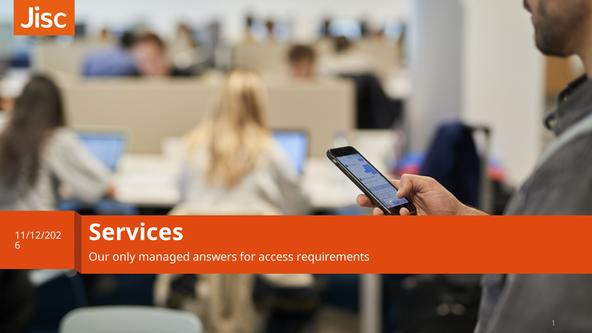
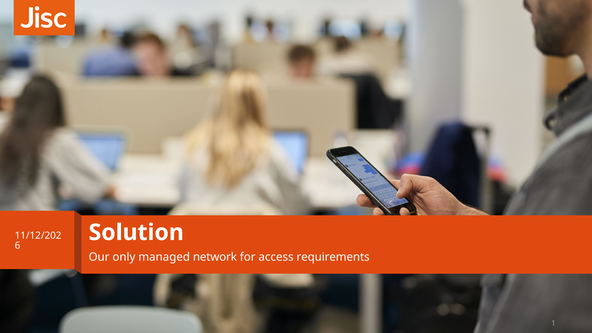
Services: Services -> Solution (136, 232)
answers: answers -> network (215, 257)
